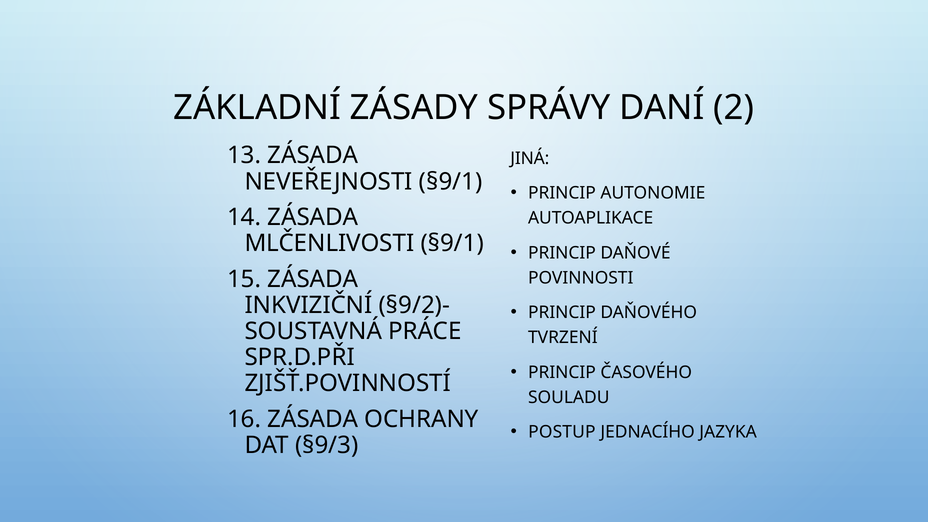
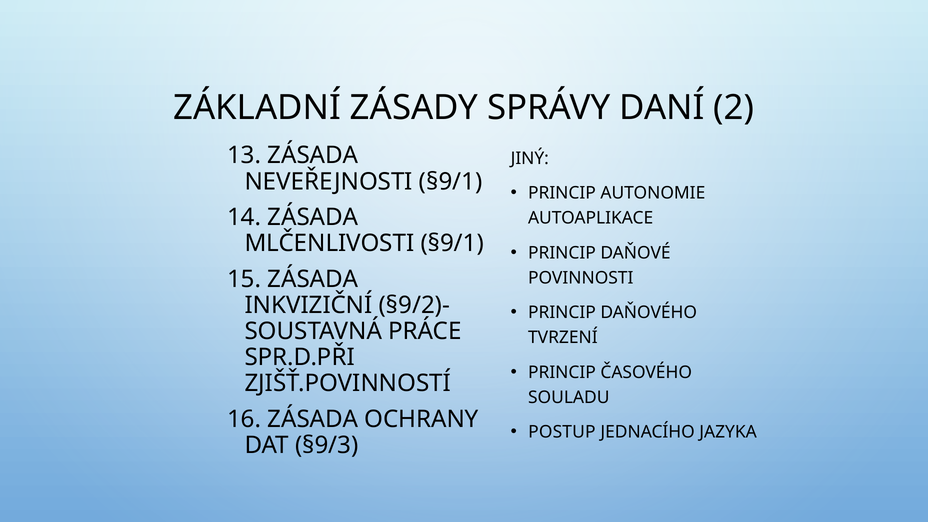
JINÁ: JINÁ -> JINÝ (530, 158)
